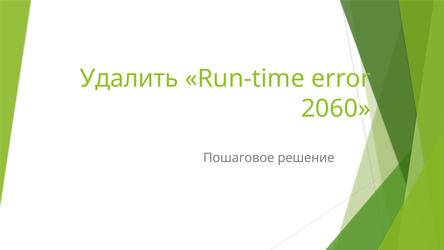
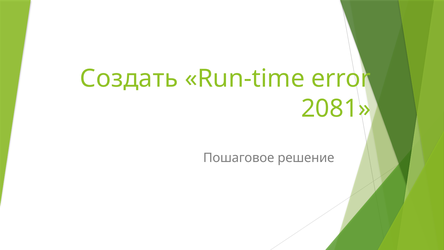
Удалить: Удалить -> Создать (129, 79)
2060: 2060 -> 2081 (336, 109)
